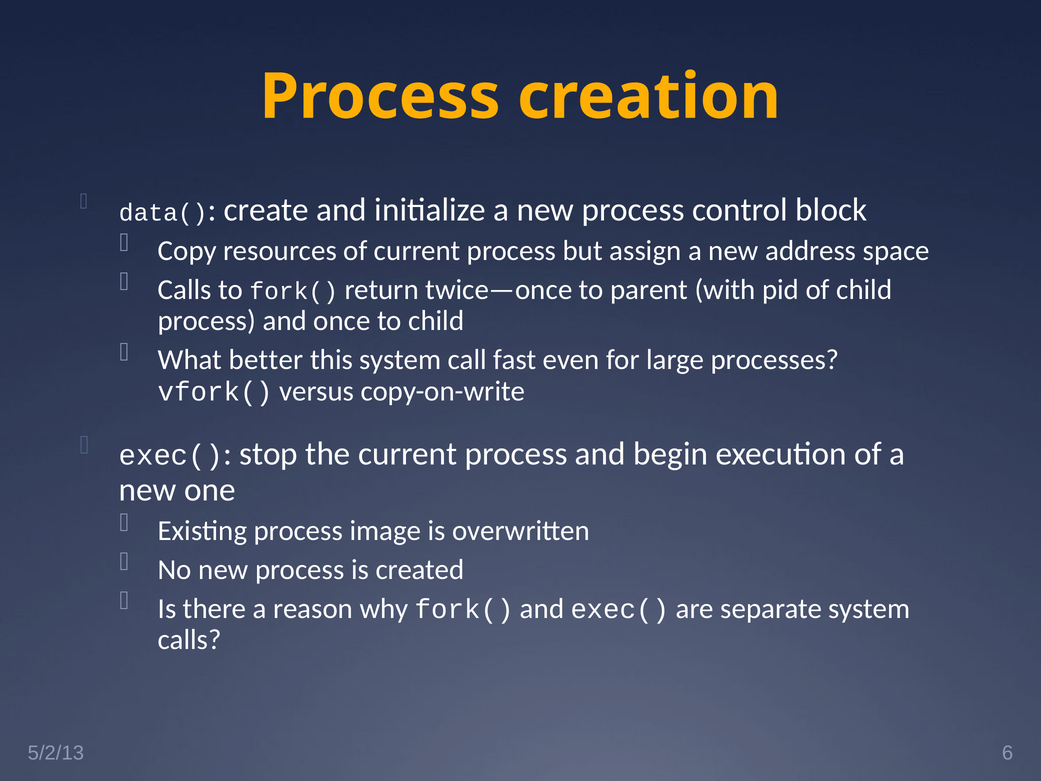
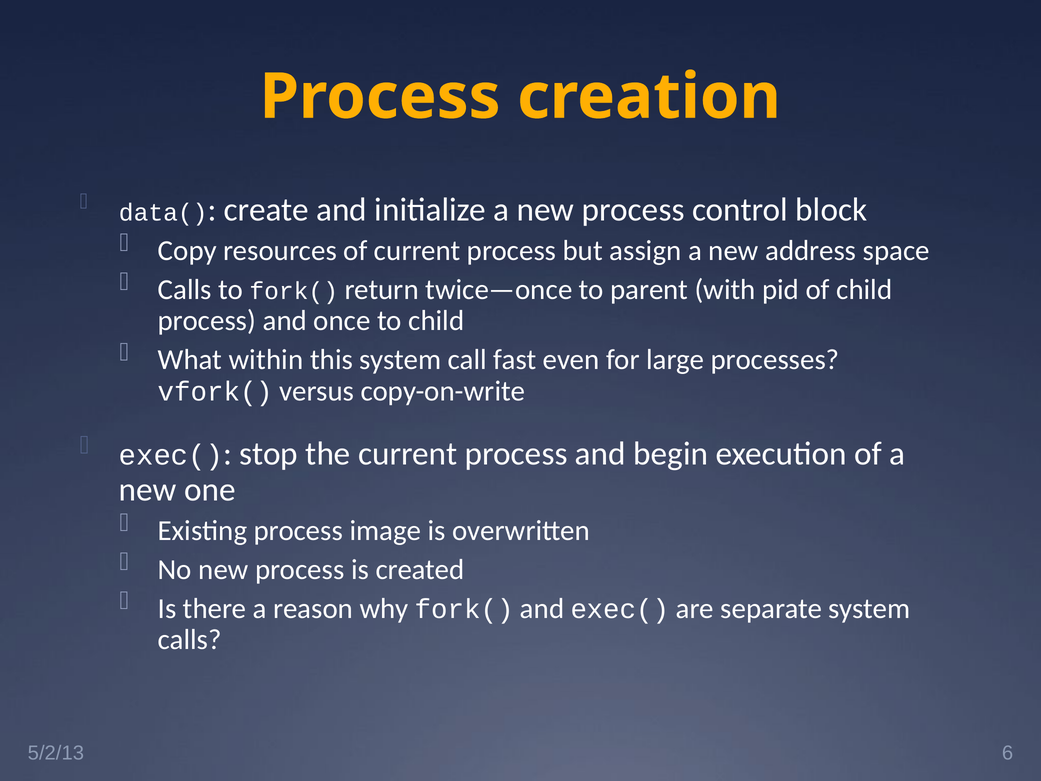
better: better -> within (266, 360)
